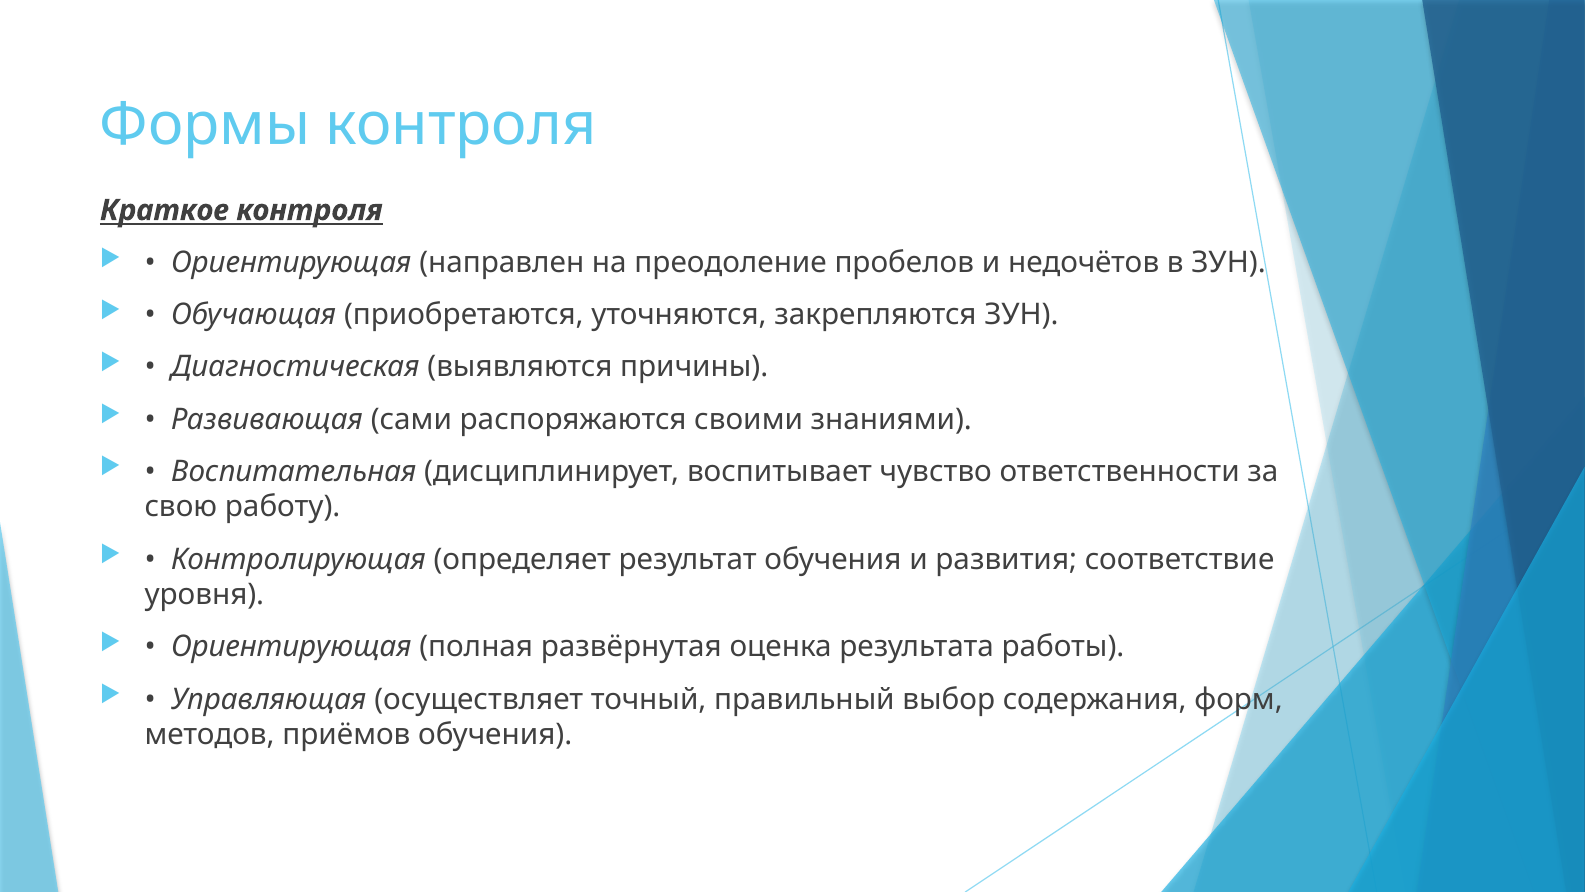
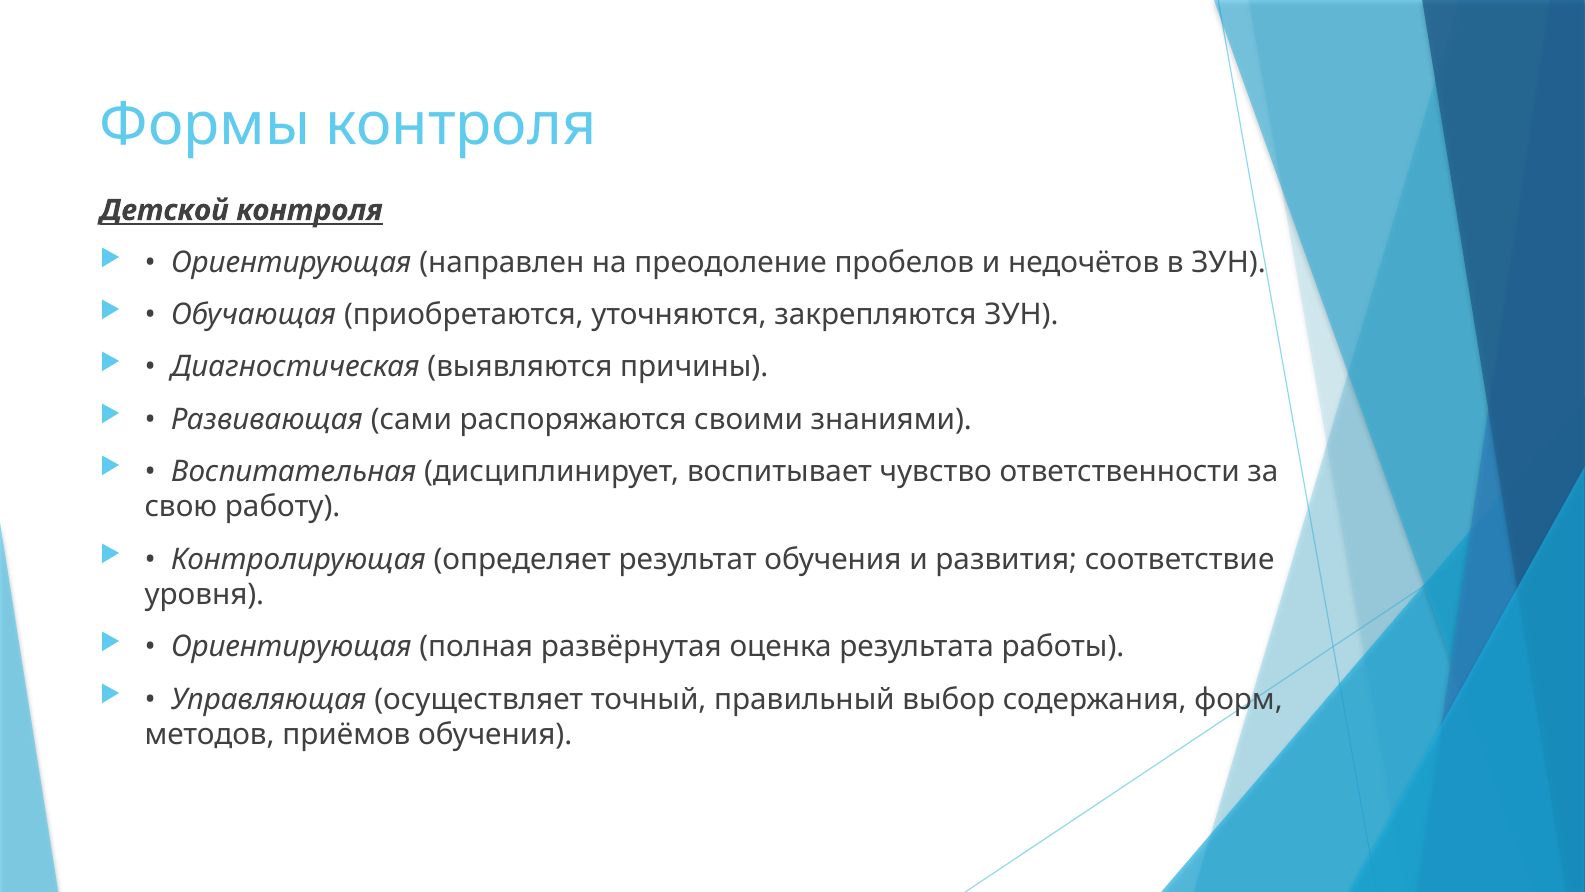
Краткое: Краткое -> Детской (164, 210)
